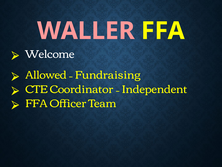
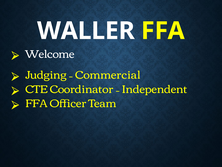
WALLER colour: pink -> white (86, 31)
Allowed: Allowed -> Judging (46, 75)
Fundraising: Fundraising -> Commercial (108, 75)
